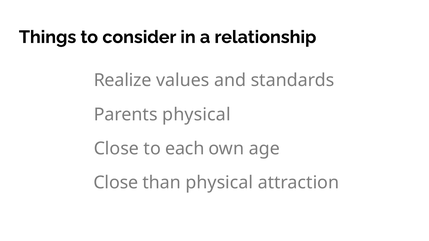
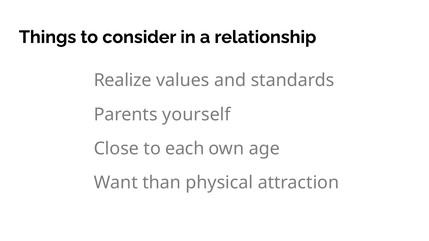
Parents physical: physical -> yourself (197, 115)
Close: Close -> Want (116, 183)
